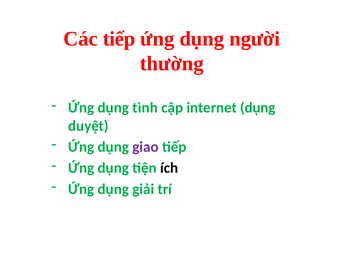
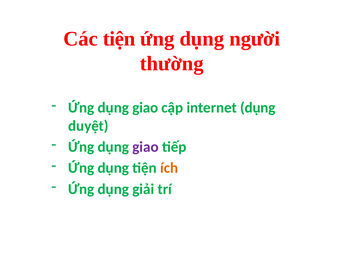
Các tiếp: tiếp -> tiện (119, 39)
tình: tình -> giao (145, 108)
ích colour: black -> orange (169, 168)
